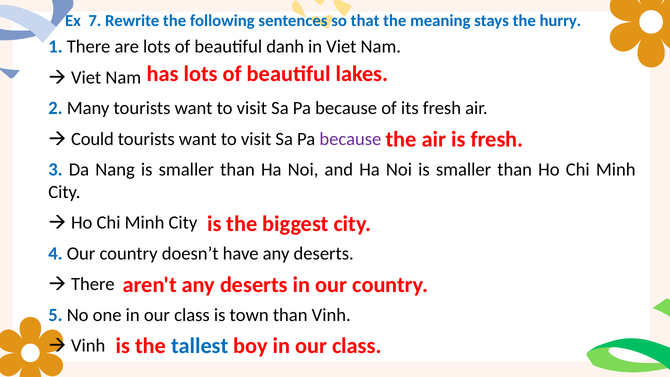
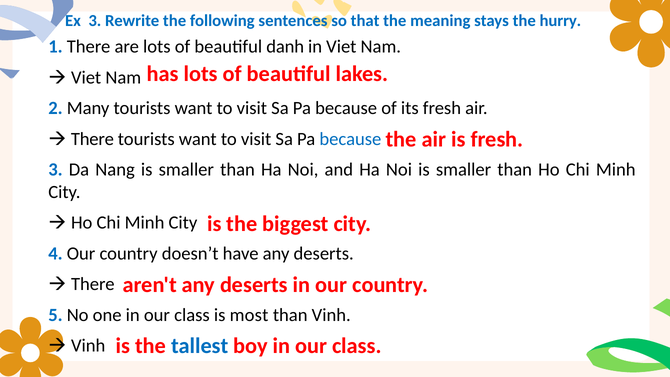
Ex 7: 7 -> 3 (95, 21)
Could: Could -> There (92, 139)
because colour: purple -> blue (350, 139)
town: town -> most (249, 315)
